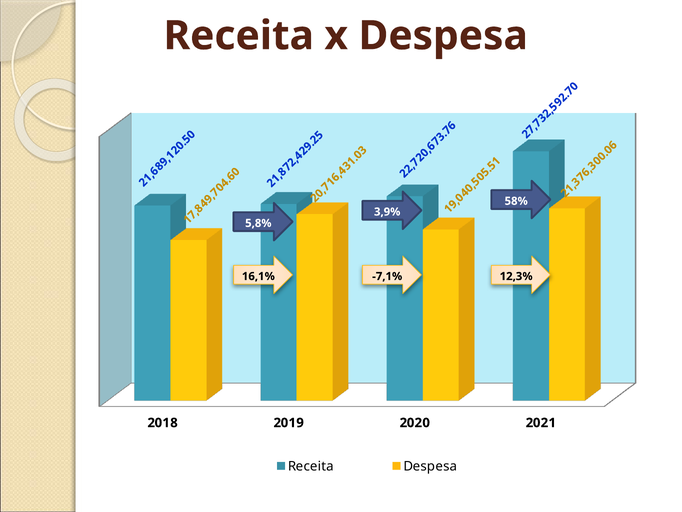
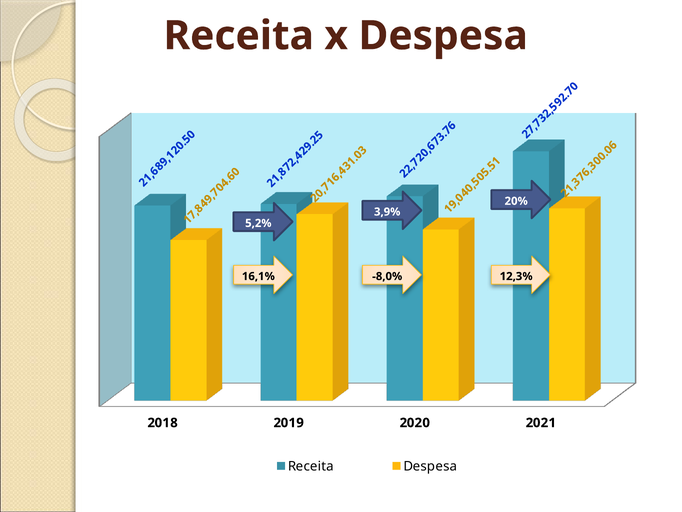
58%: 58% -> 20% (516, 201)
5,8%: 5,8% -> 5,2% (258, 223)
-7,1%: -7,1% -> -8,0% (387, 276)
